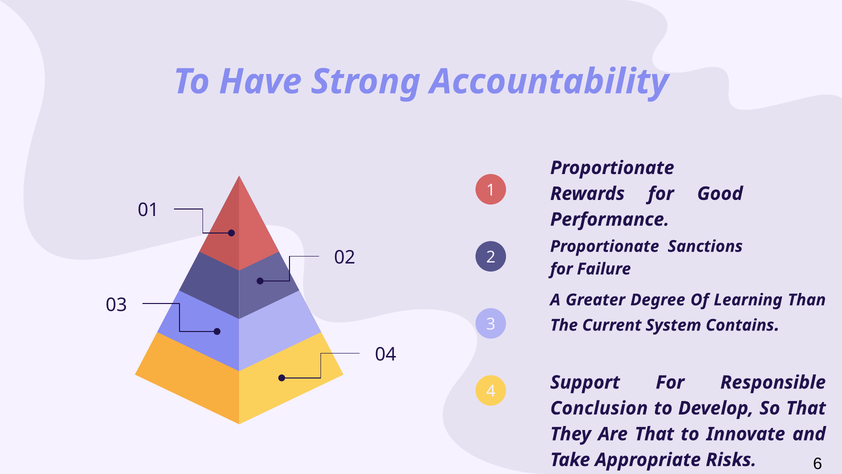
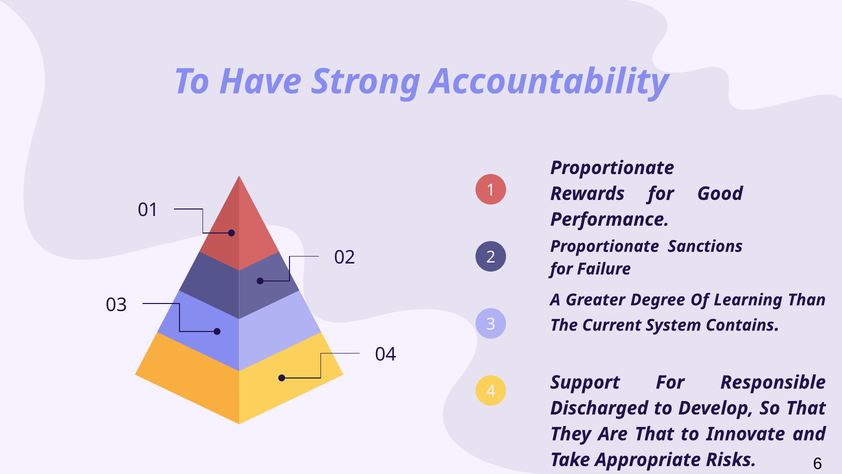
Conclusion: Conclusion -> Discharged (599, 408)
